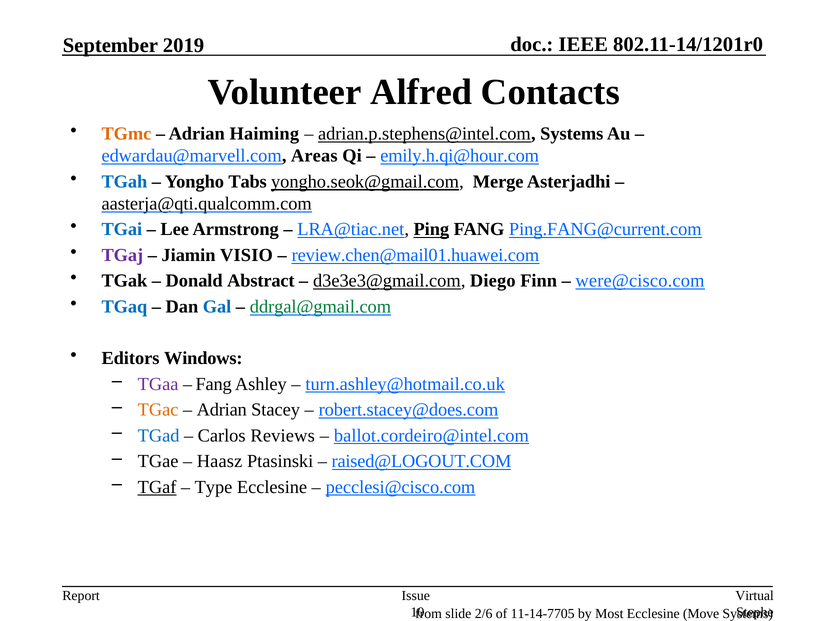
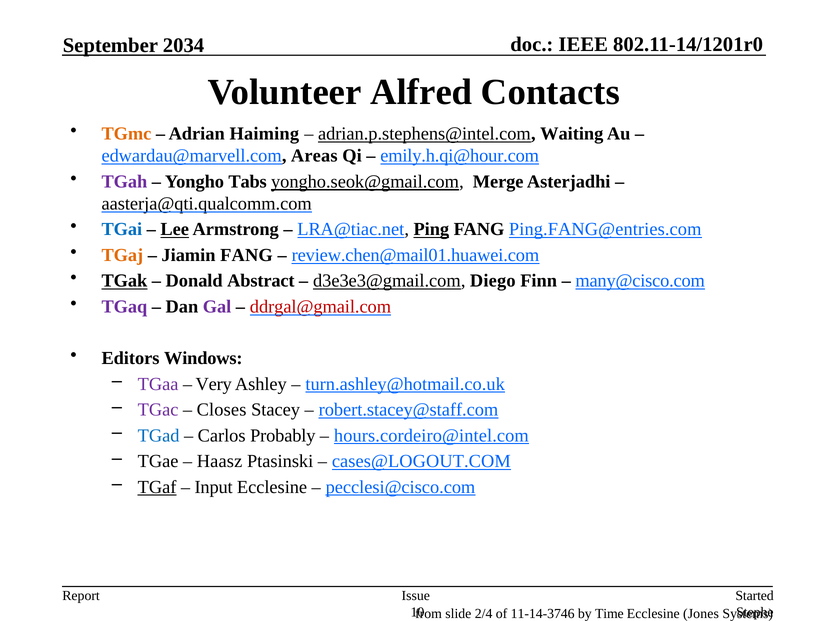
2019: 2019 -> 2034 (184, 45)
adrian.p.stephens@intel.com Systems: Systems -> Waiting (572, 134)
TGah colour: blue -> purple (124, 182)
Lee underline: none -> present (175, 229)
Ping.FANG@current.com: Ping.FANG@current.com -> Ping.FANG@entries.com (605, 229)
TGaj colour: purple -> orange (122, 255)
Jiamin VISIO: VISIO -> FANG (246, 255)
TGak underline: none -> present (124, 281)
were@cisco.com: were@cisco.com -> many@cisco.com (640, 281)
TGaq colour: blue -> purple (124, 307)
Gal colour: blue -> purple (217, 307)
ddrgal@gmail.com colour: green -> red (320, 307)
Fang: Fang -> Very (214, 384)
TGac colour: orange -> purple (158, 410)
Adrian: Adrian -> Closes (222, 410)
robert.stacey@does.com: robert.stacey@does.com -> robert.stacey@staff.com (408, 410)
Reviews: Reviews -> Probably (283, 435)
ballot.cordeiro@intel.com: ballot.cordeiro@intel.com -> hours.cordeiro@intel.com (431, 435)
raised@LOGOUT.COM: raised@LOGOUT.COM -> cases@LOGOUT.COM (421, 461)
Type: Type -> Input (214, 487)
Virtual: Virtual -> Started (755, 596)
2/6: 2/6 -> 2/4 (484, 614)
11-14-7705: 11-14-7705 -> 11-14-3746 (543, 614)
Most: Most -> Time (609, 614)
Move: Move -> Jones (701, 614)
